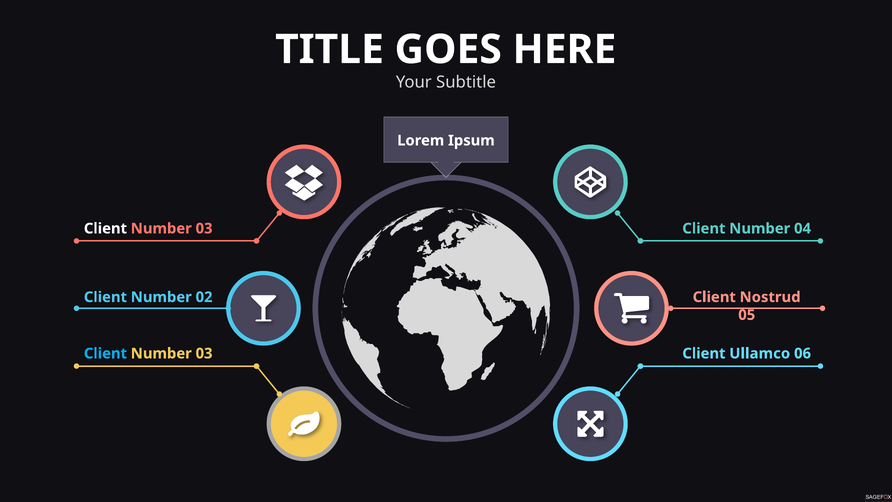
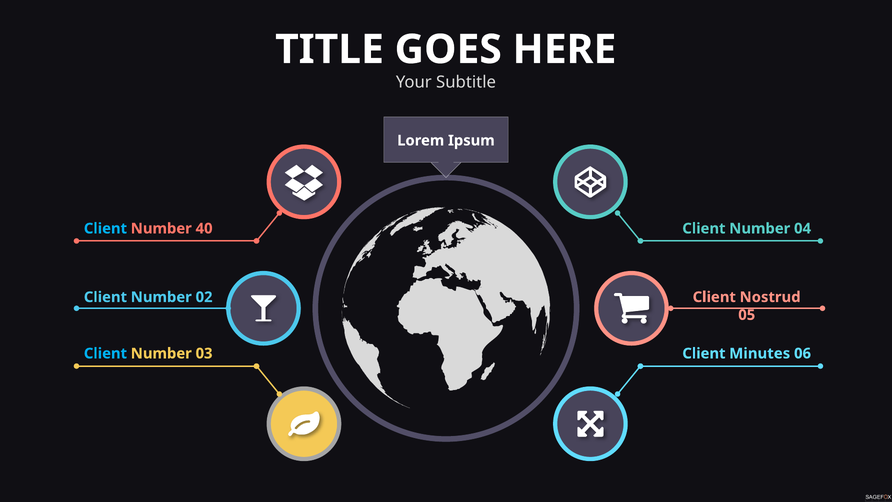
Client colour: white -> light blue (105, 228)
03: 03 -> 40 (204, 228)
Ullamco: Ullamco -> Minutes (760, 353)
